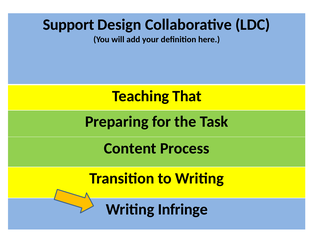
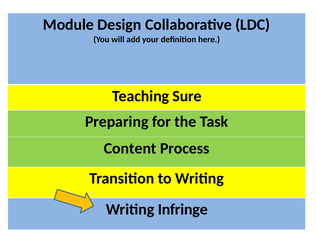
Support: Support -> Module (68, 25)
That: That -> Sure (187, 96)
